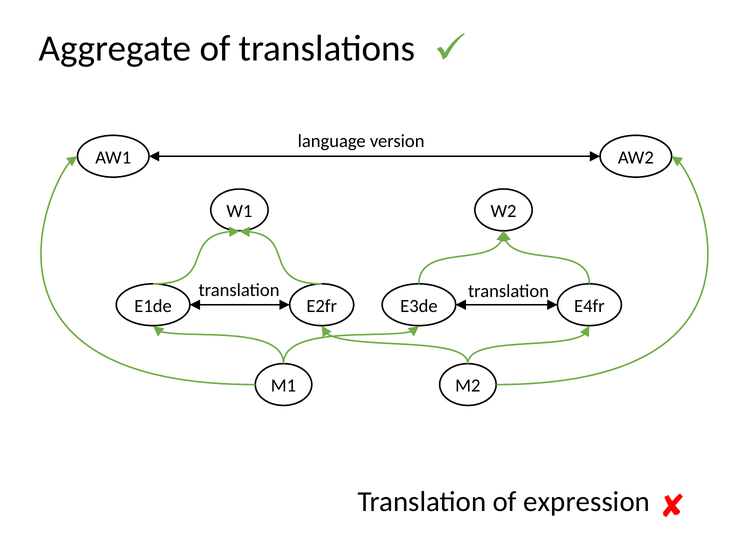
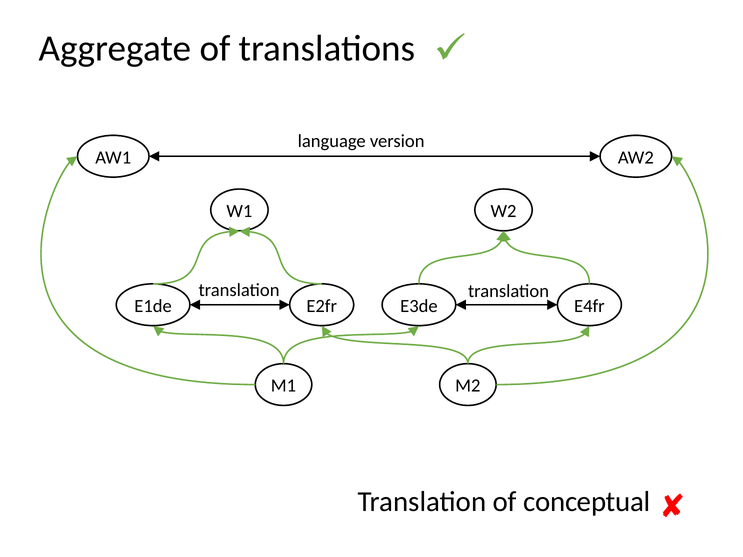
expression: expression -> conceptual (587, 502)
